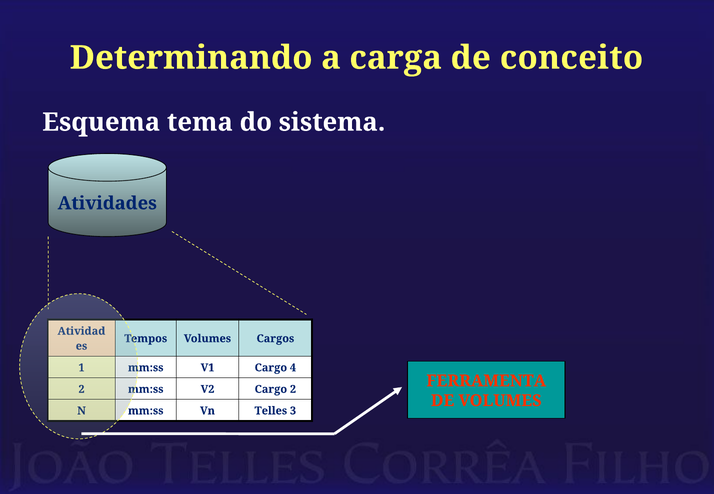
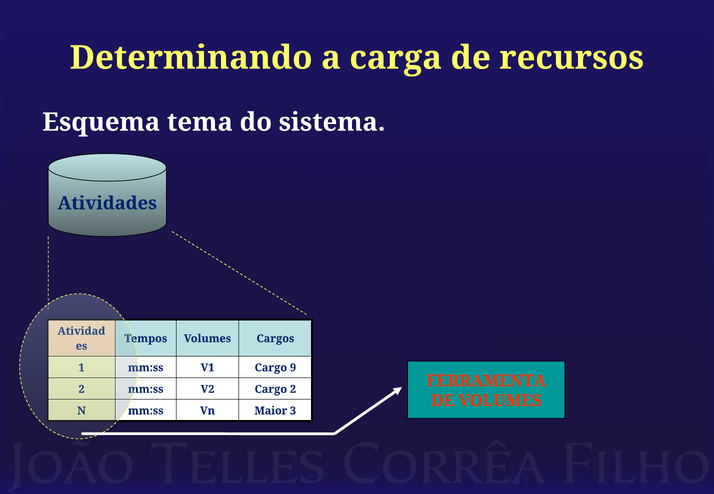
conceito: conceito -> recursos (572, 58)
4: 4 -> 9 (293, 368)
Telles: Telles -> Maior (271, 411)
